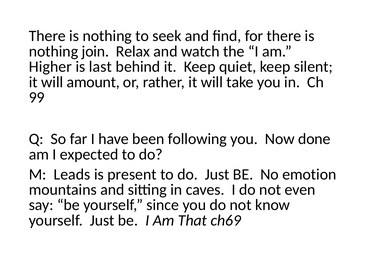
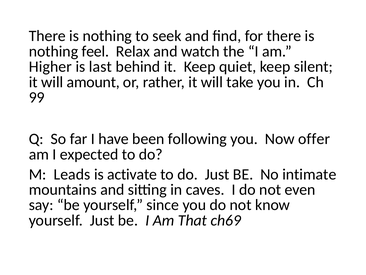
join: join -> feel (95, 51)
done: done -> offer (314, 139)
present: present -> activate (132, 174)
emotion: emotion -> intimate (309, 174)
